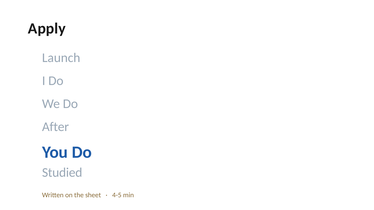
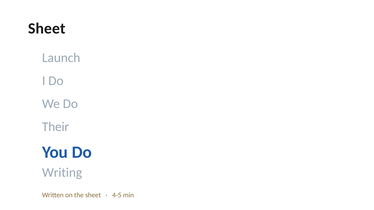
Apply: Apply -> Sheet (47, 29)
After: After -> Their (55, 127)
Studied: Studied -> Writing (62, 173)
